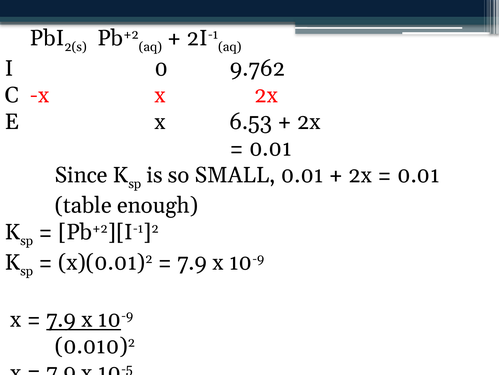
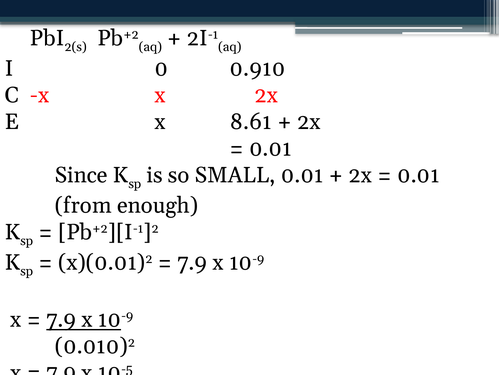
9.762: 9.762 -> 0.910 (257, 68)
6.53: 6.53 -> 8.61 (251, 122)
table: table -> from (83, 205)
